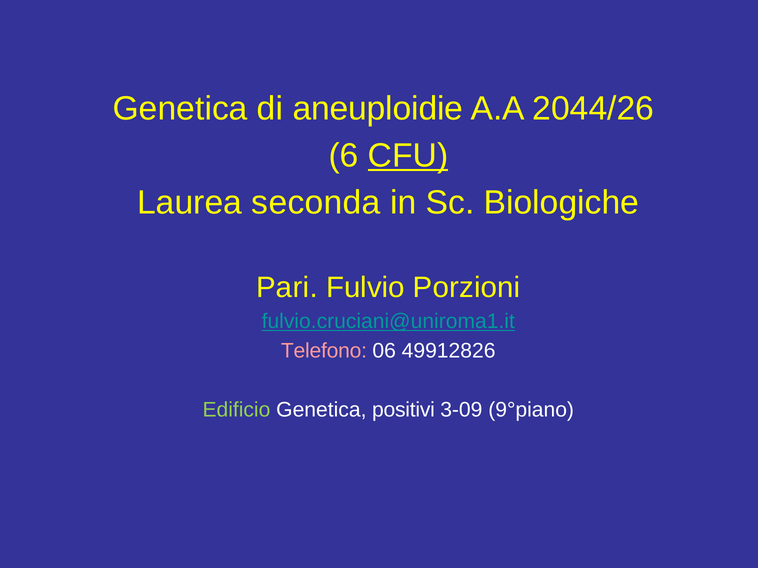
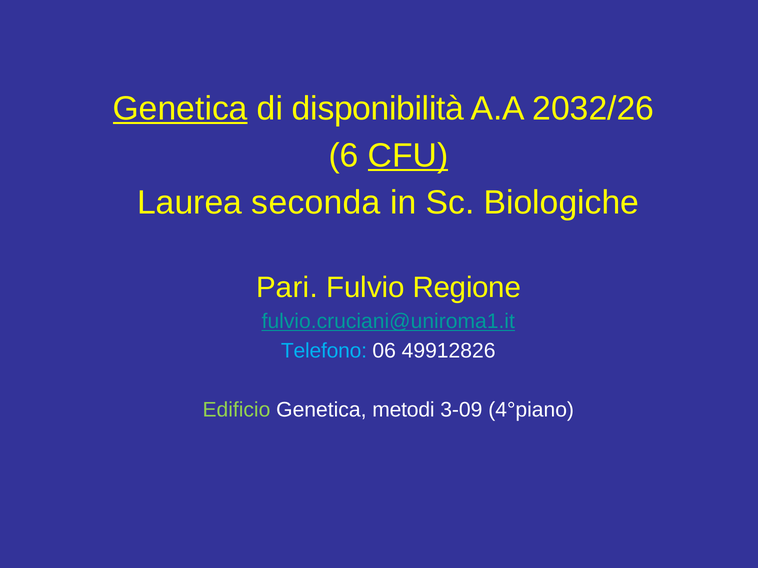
Genetica underline: none -> present (180, 108)
aneuploidie: aneuploidie -> disponibilità (378, 108)
2044/26: 2044/26 -> 2032/26 (593, 108)
Porzioni: Porzioni -> Regione (467, 288)
Telefono colour: pink -> light blue (324, 351)
positivi: positivi -> metodi (403, 410)
9°piano: 9°piano -> 4°piano (531, 410)
